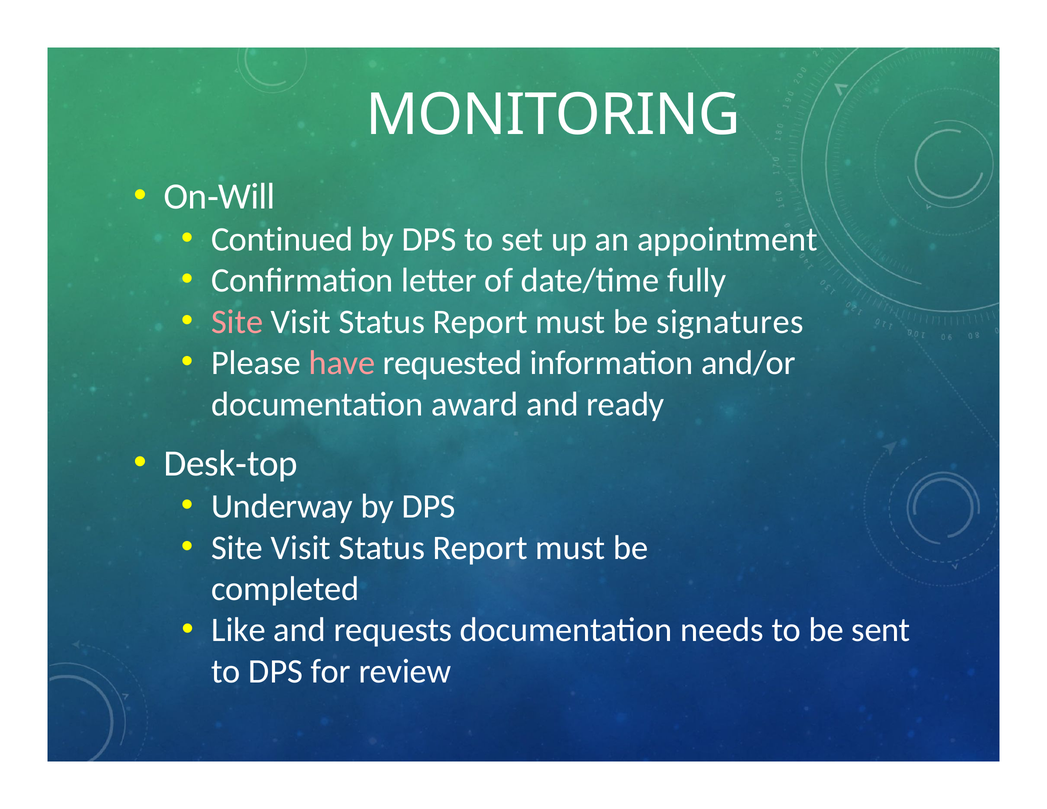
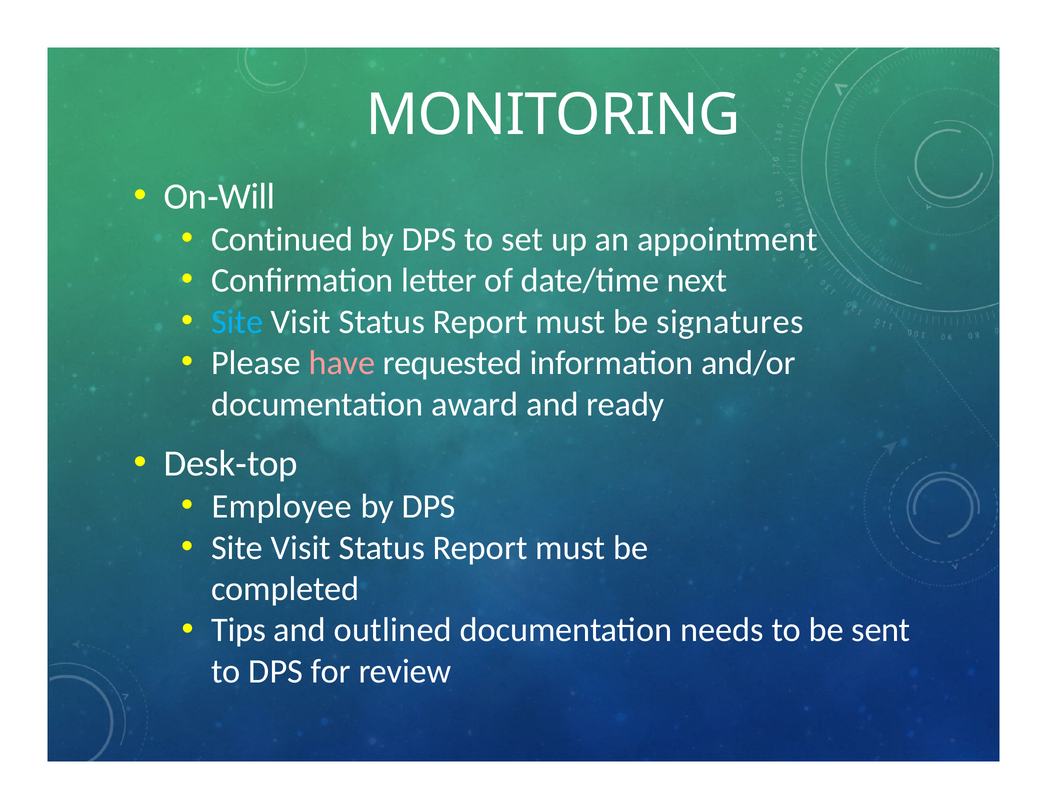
fully: fully -> next (697, 281)
Site colour: pink -> light blue (237, 322)
Underway: Underway -> Employee (282, 507)
Like: Like -> Tips (239, 630)
requests: requests -> outlined (393, 630)
